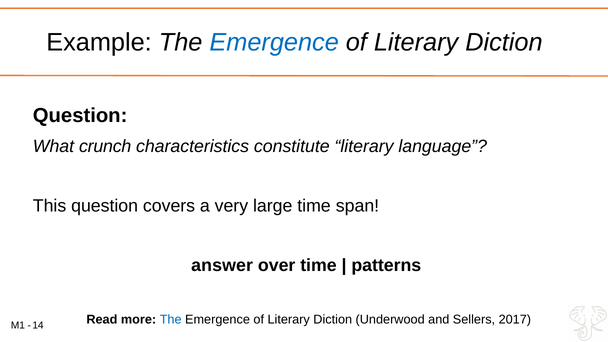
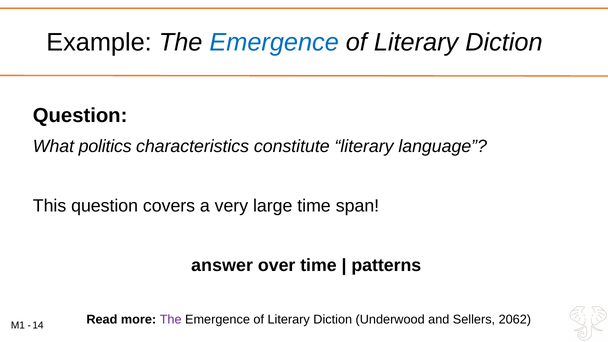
crunch: crunch -> politics (105, 146)
The colour: blue -> purple (171, 320)
2017: 2017 -> 2062 (515, 320)
